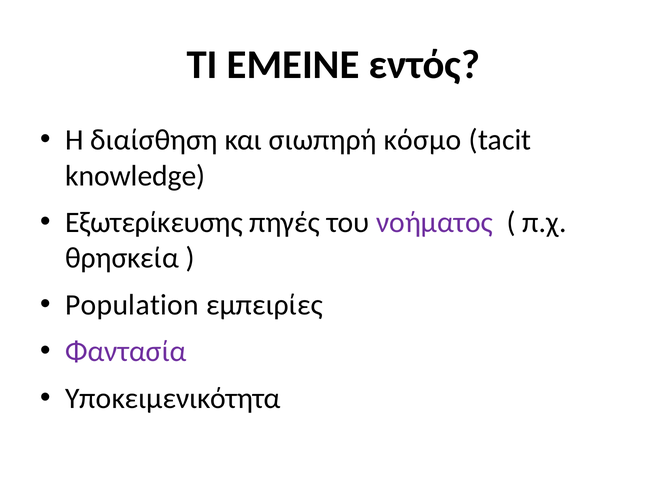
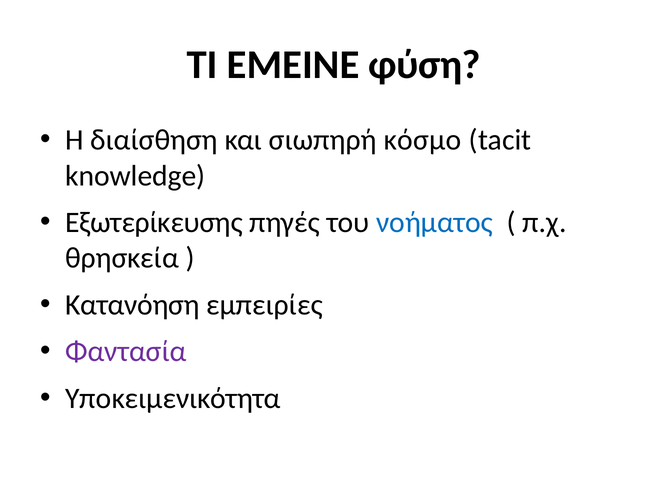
εντός: εντός -> φύση (425, 65)
νοήματος colour: purple -> blue (435, 222)
Population: Population -> Κατανόηση (132, 304)
